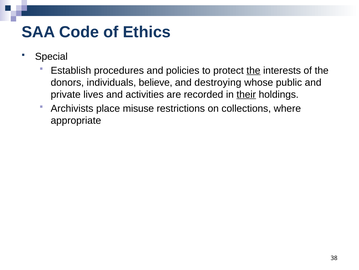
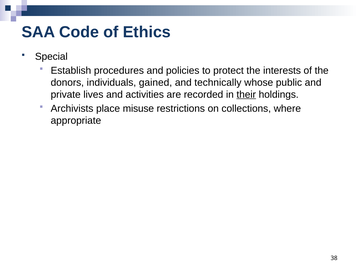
the underline: present -> none (253, 70)
believe: believe -> gained (156, 82)
destroying: destroying -> technically (218, 82)
